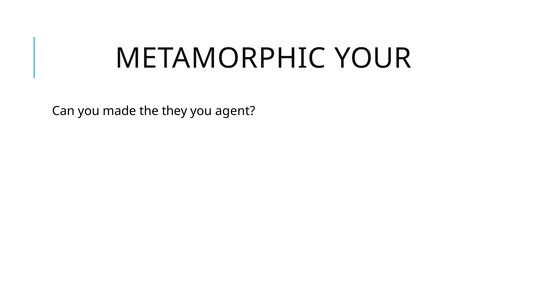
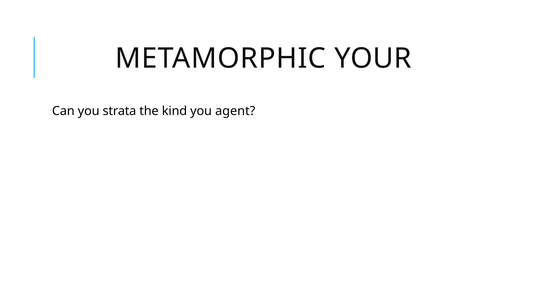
made: made -> strata (119, 111)
they: they -> kind (174, 111)
